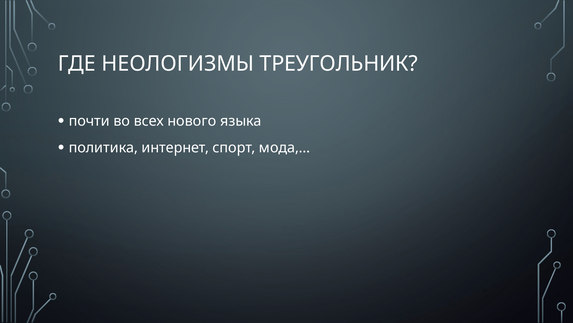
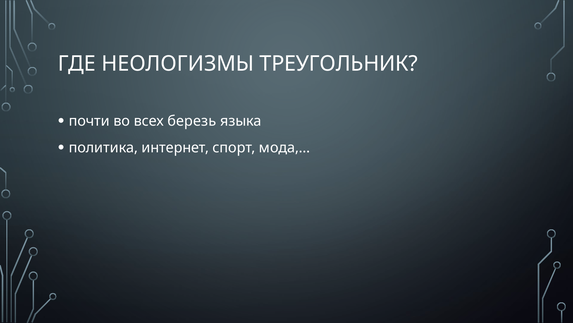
нового: нового -> березь (192, 121)
